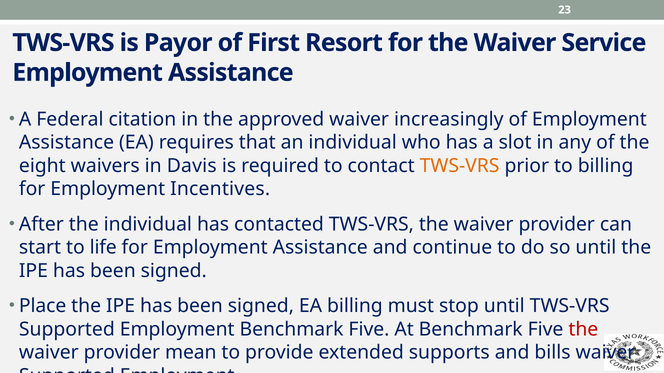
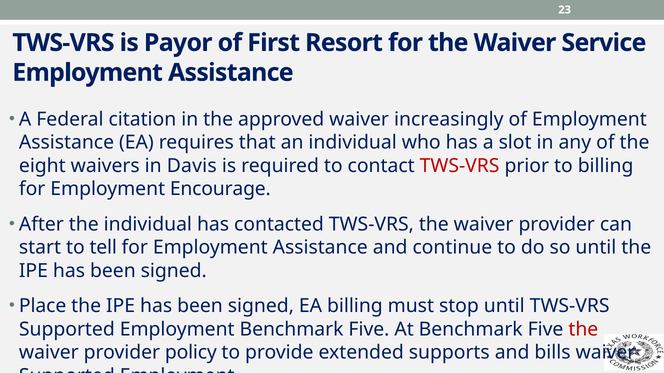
TWS-VRS colour: orange -> red (460, 166)
Incentives: Incentives -> Encourage (220, 189)
life: life -> tell (103, 248)
mean: mean -> policy (191, 353)
